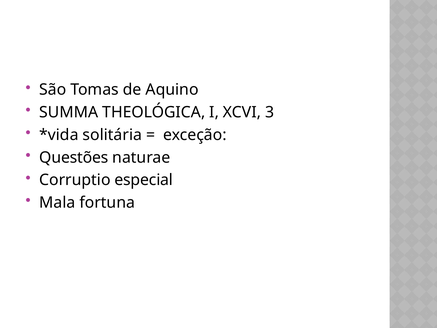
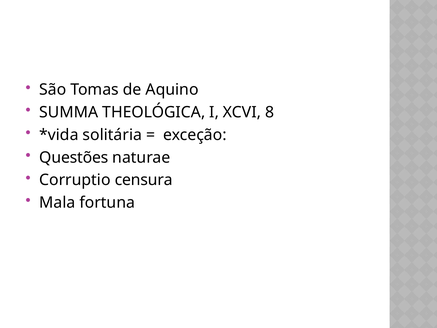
3: 3 -> 8 (270, 112)
especial: especial -> censura (144, 180)
